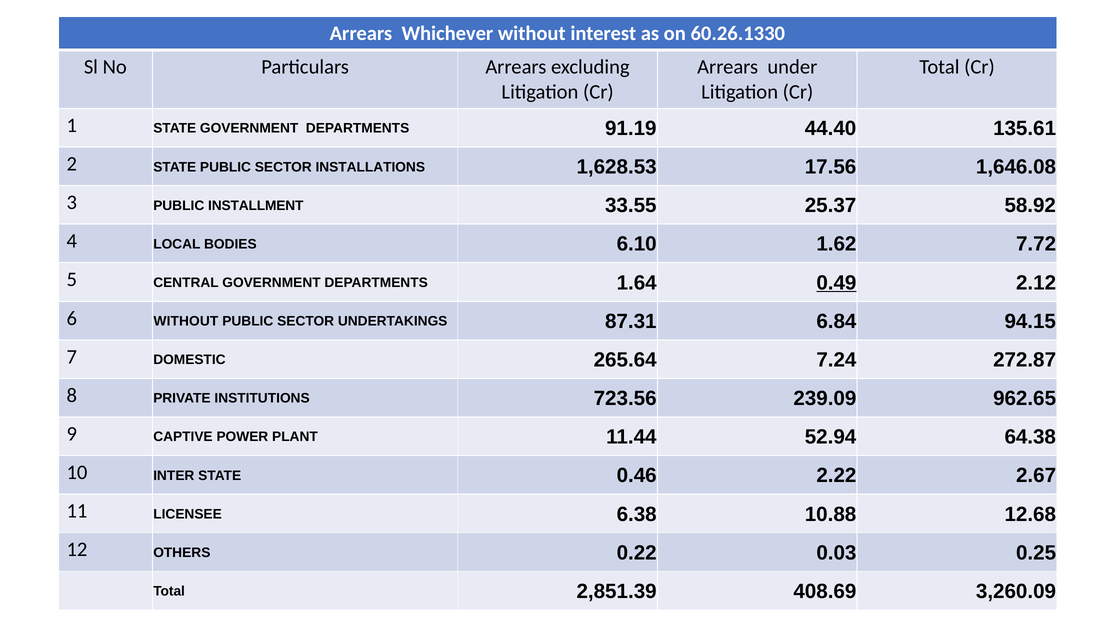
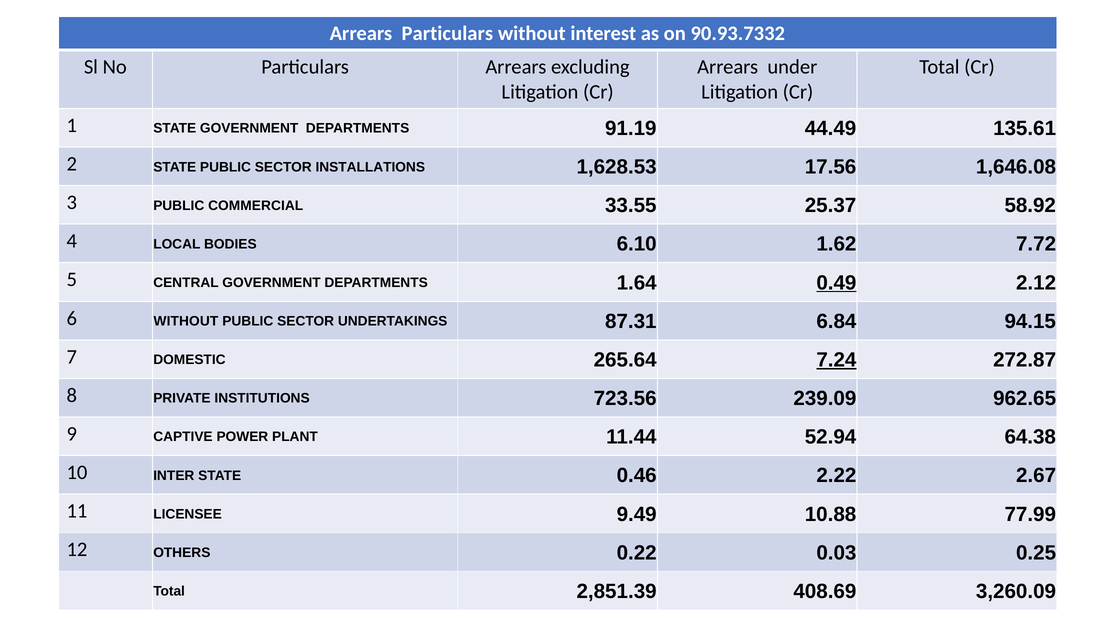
Arrears Whichever: Whichever -> Particulars (447, 33)
60.26.1330: 60.26.1330 -> 90.93.7332 (738, 33)
44.40: 44.40 -> 44.49 (831, 129)
INSTALLMENT: INSTALLMENT -> COMMERCIAL (256, 206)
7.24 underline: none -> present (836, 360)
6.38: 6.38 -> 9.49 (637, 514)
12.68: 12.68 -> 77.99 (1030, 514)
